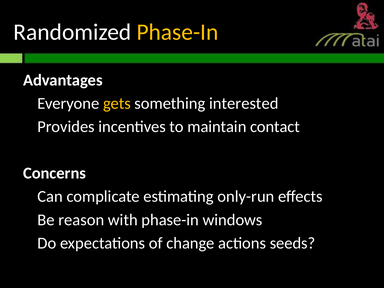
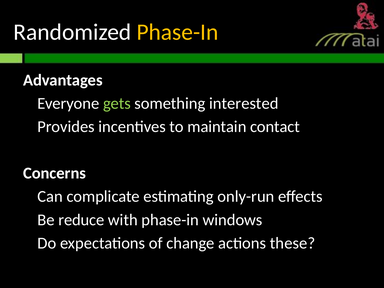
gets colour: yellow -> light green (117, 103)
reason: reason -> reduce (81, 220)
seeds: seeds -> these (292, 243)
